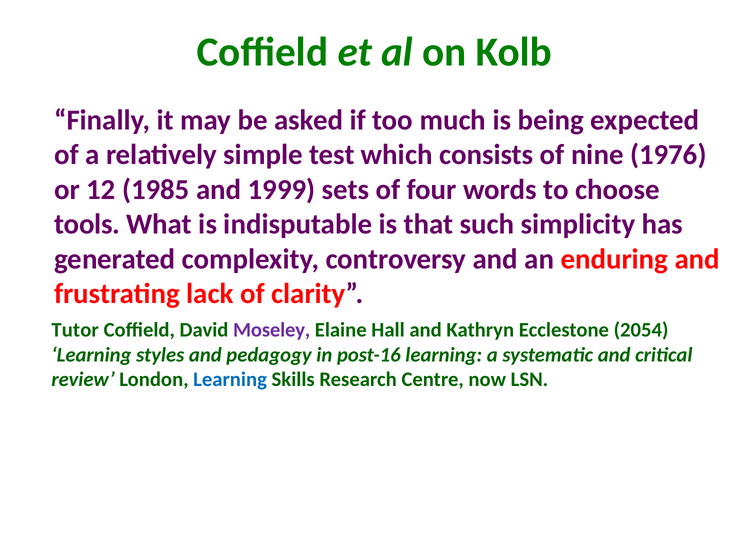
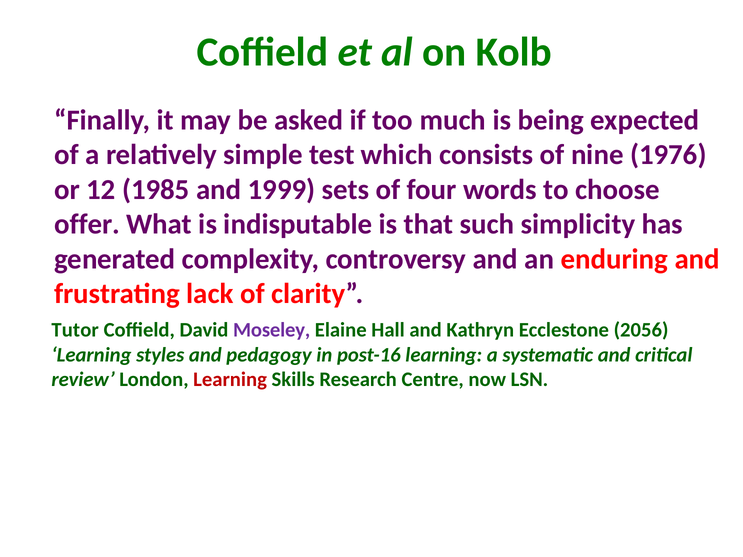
tools: tools -> offer (87, 224)
2054: 2054 -> 2056 (641, 330)
Learning colour: blue -> red (230, 380)
